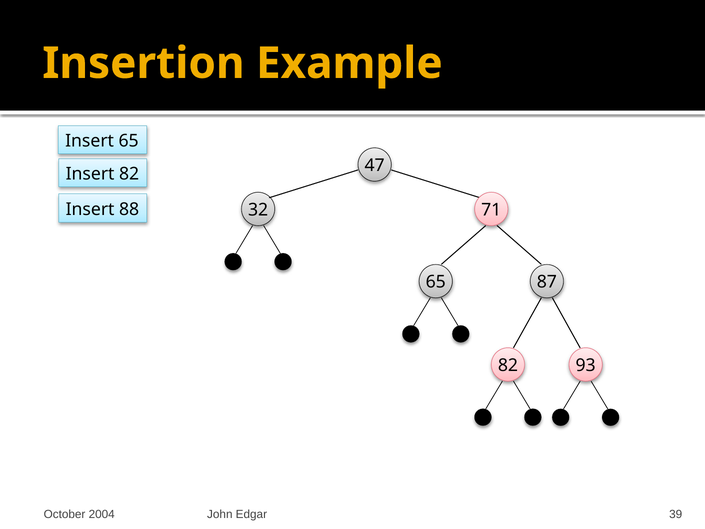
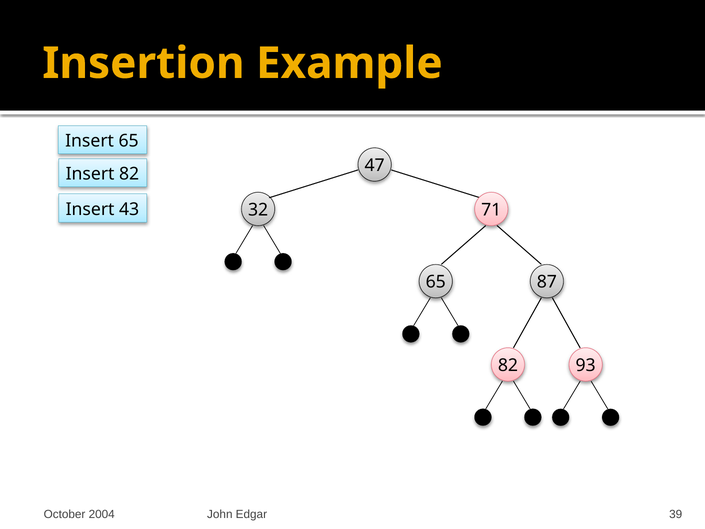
88: 88 -> 43 (129, 209)
